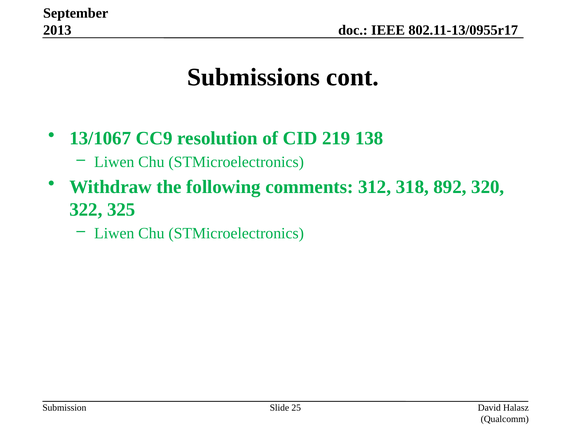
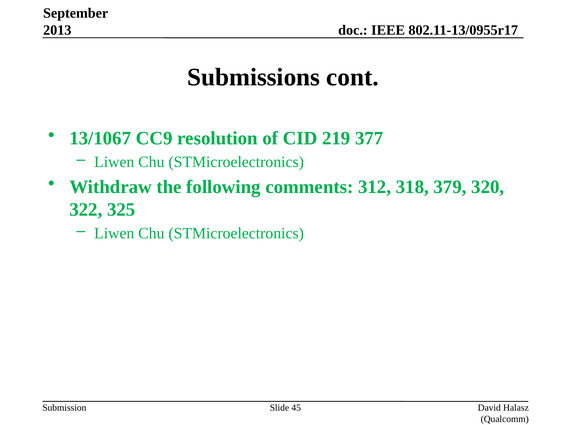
138: 138 -> 377 (369, 138)
892: 892 -> 379 (450, 187)
25: 25 -> 45 (296, 407)
